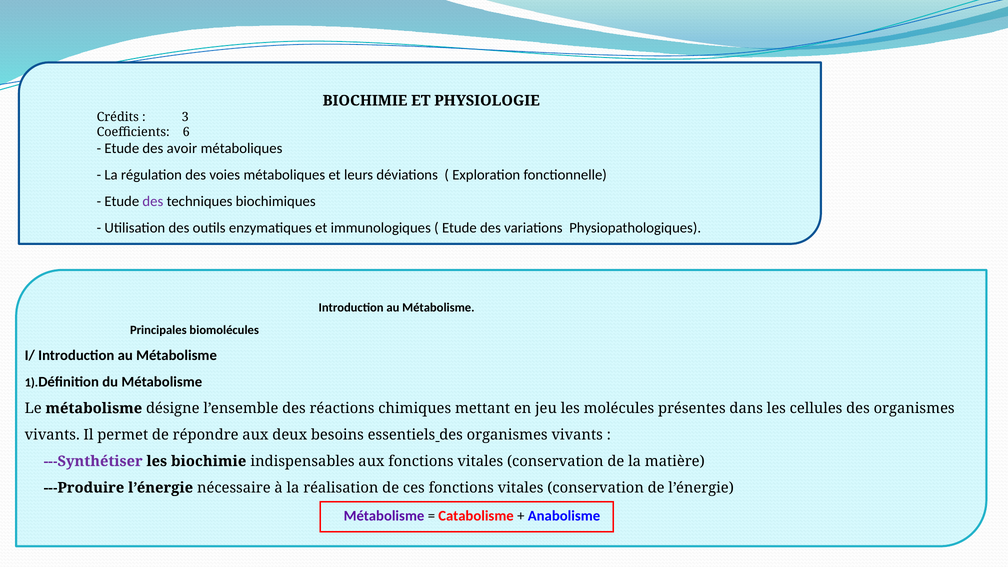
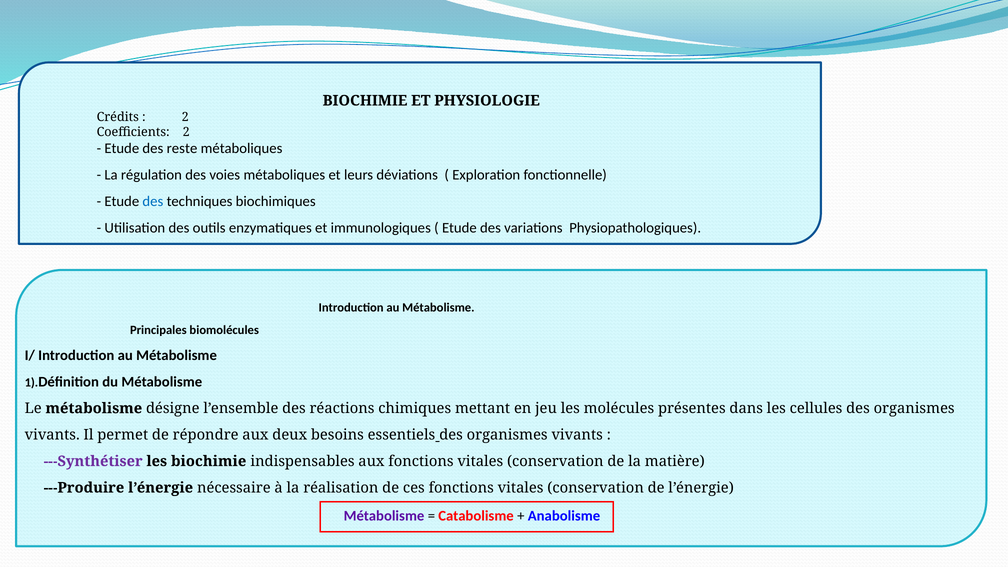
3: 3 -> 2 (185, 117)
Coefficients 6: 6 -> 2 (186, 132)
avoir: avoir -> reste (182, 149)
des colour: purple -> blue (153, 201)
